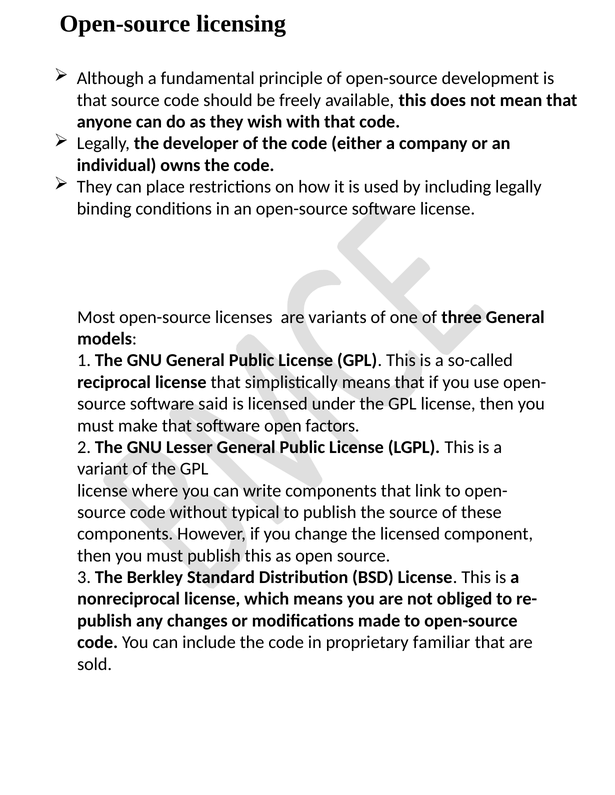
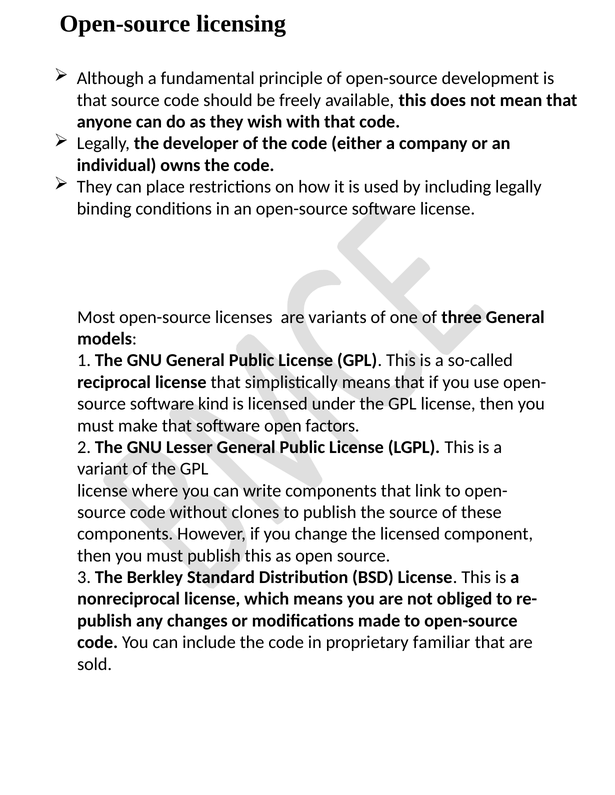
said: said -> kind (213, 404)
typical: typical -> clones (255, 513)
